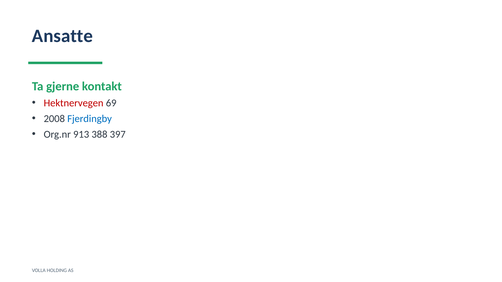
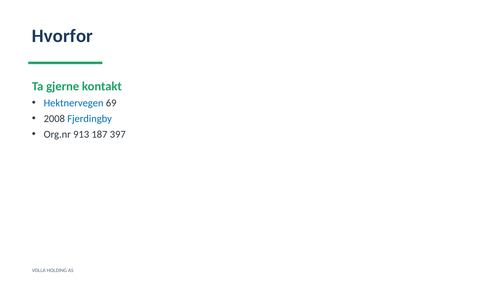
Ansatte: Ansatte -> Hvorfor (62, 36)
Hektnervegen colour: red -> blue (74, 103)
388: 388 -> 187 (99, 135)
